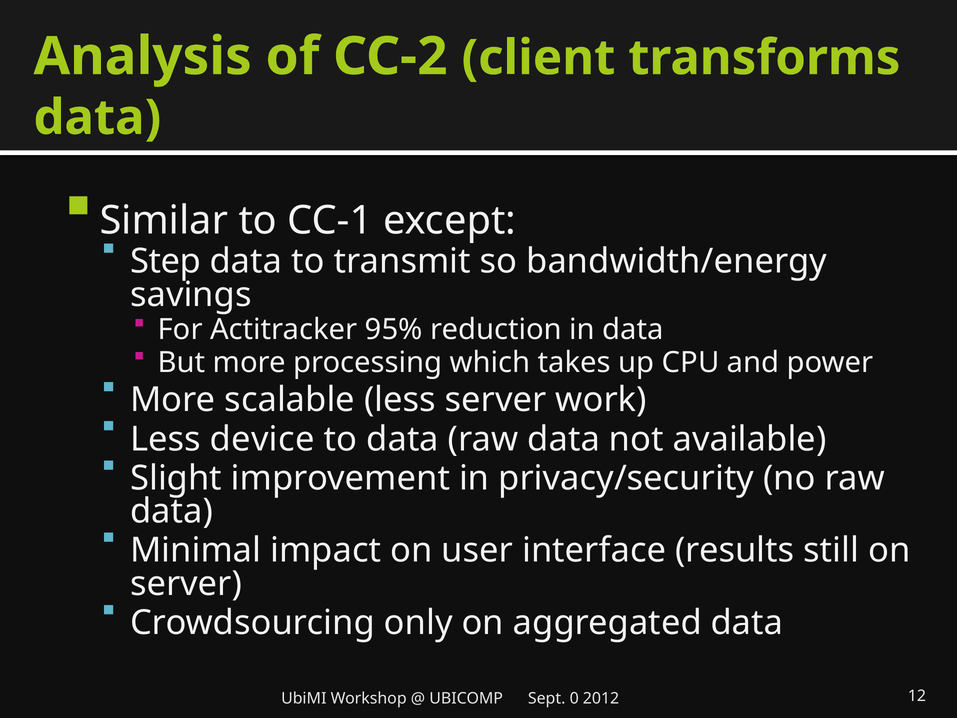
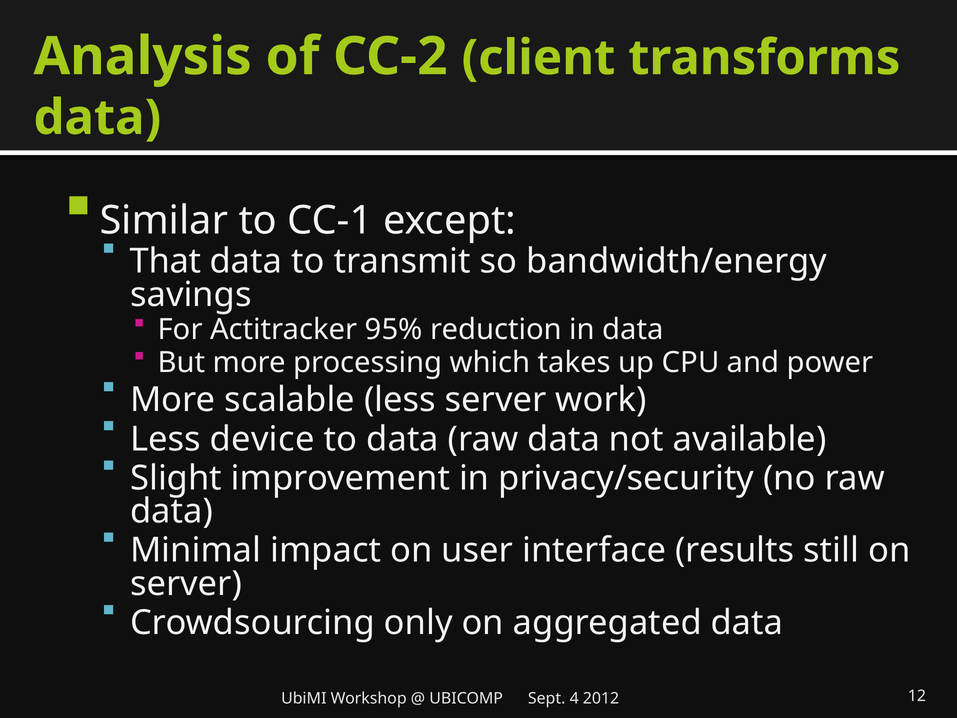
Step: Step -> That (166, 261)
0: 0 -> 4 (574, 698)
